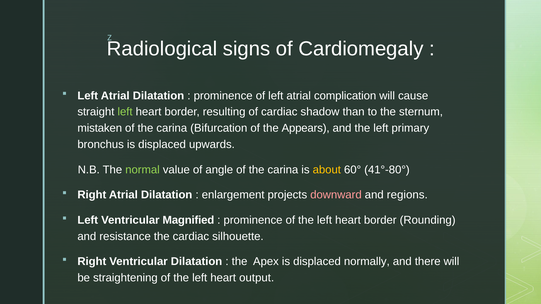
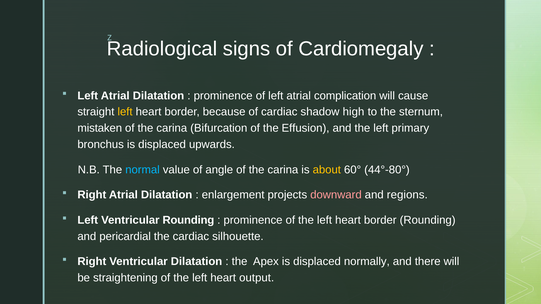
left colour: light green -> yellow (125, 112)
resulting: resulting -> because (224, 112)
than: than -> high (354, 112)
Appears: Appears -> Effusion (306, 128)
normal colour: light green -> light blue (142, 170)
41°-80°: 41°-80° -> 44°-80° (387, 170)
Ventricular Magnified: Magnified -> Rounding (188, 220)
resistance: resistance -> pericardial (125, 237)
